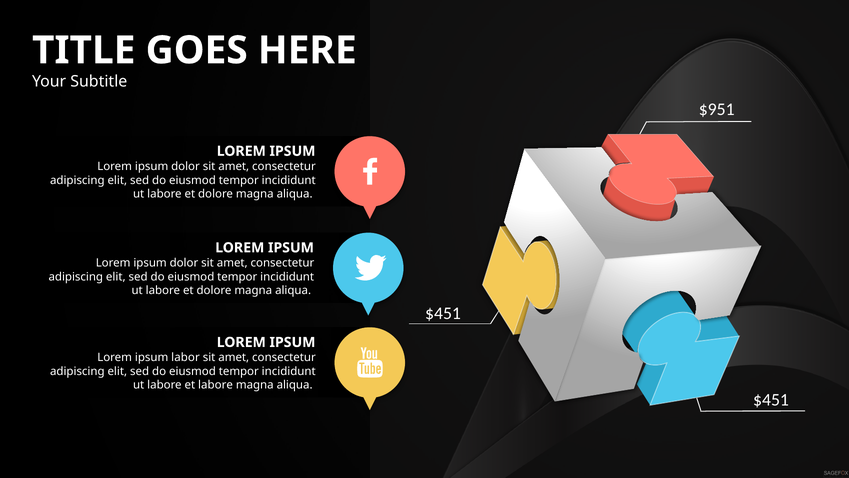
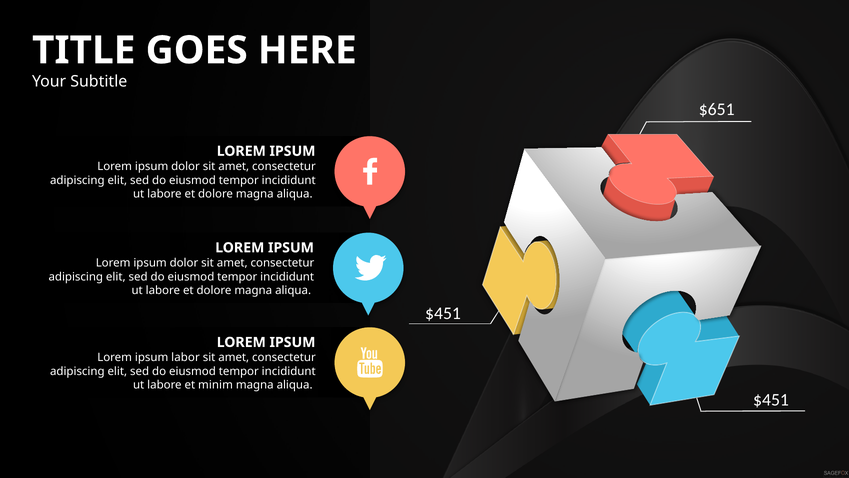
$951: $951 -> $651 (717, 109)
et labore: labore -> minim (216, 385)
